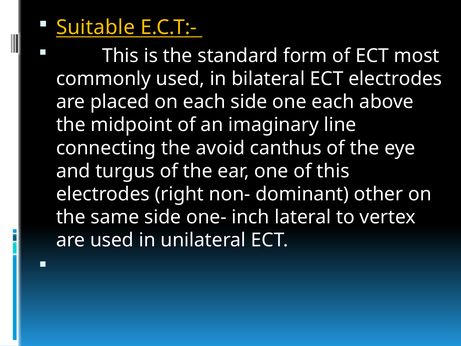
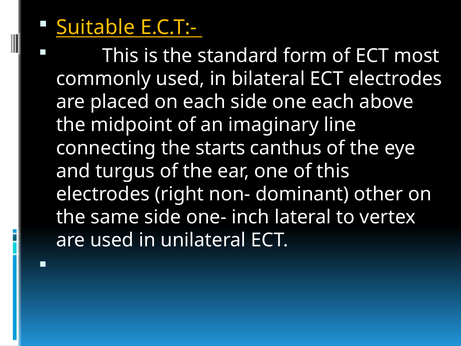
avoid: avoid -> starts (220, 148)
